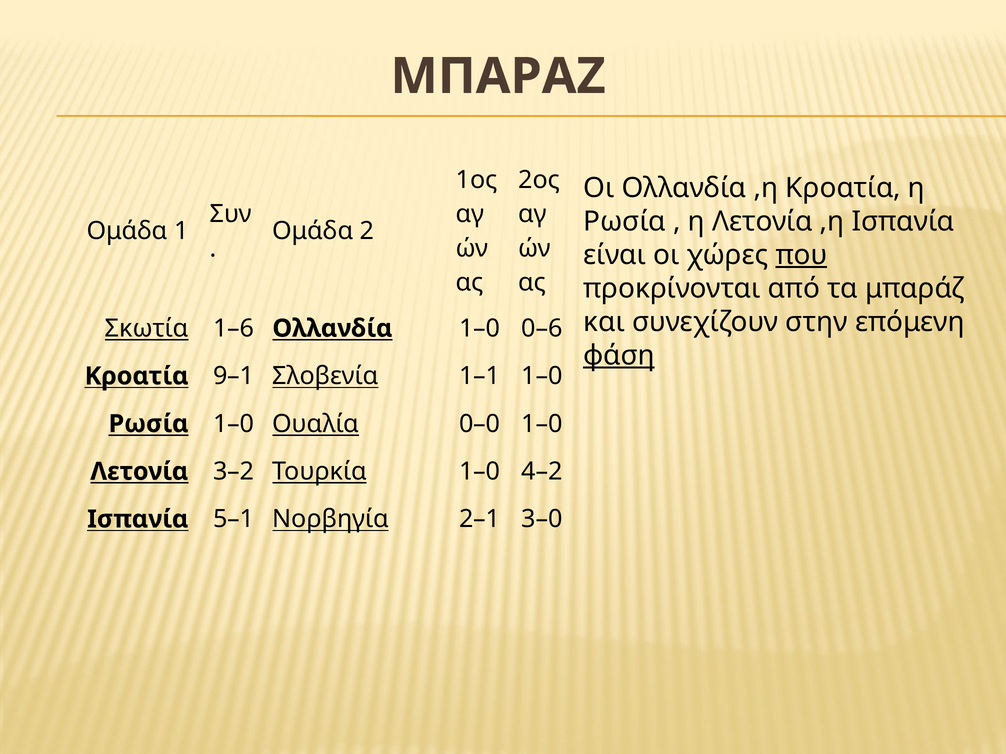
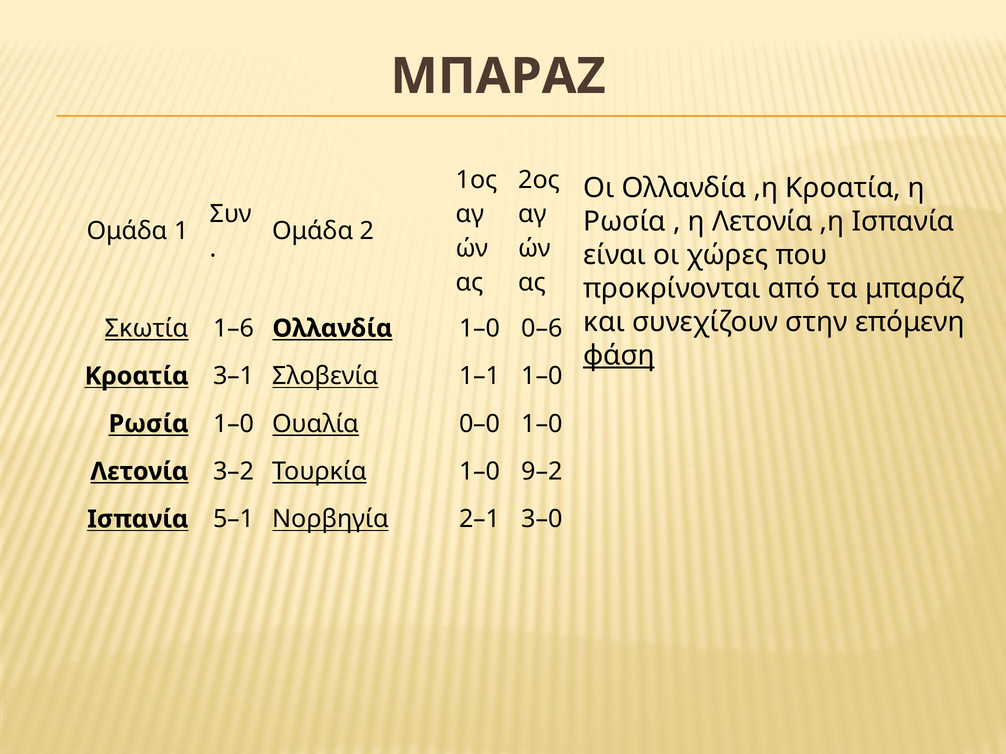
που underline: present -> none (801, 255)
9–1: 9–1 -> 3–1 (234, 376)
4–2: 4–2 -> 9–2 (542, 472)
